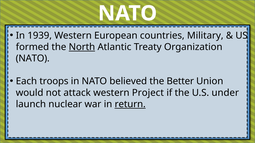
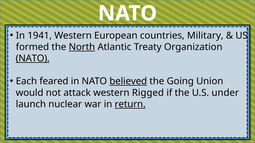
1939: 1939 -> 1941 (40, 36)
NATO underline: none -> present (33, 59)
troops: troops -> feared (54, 81)
believed underline: none -> present (128, 81)
Better: Better -> Going (180, 81)
Project: Project -> Rigged (148, 93)
